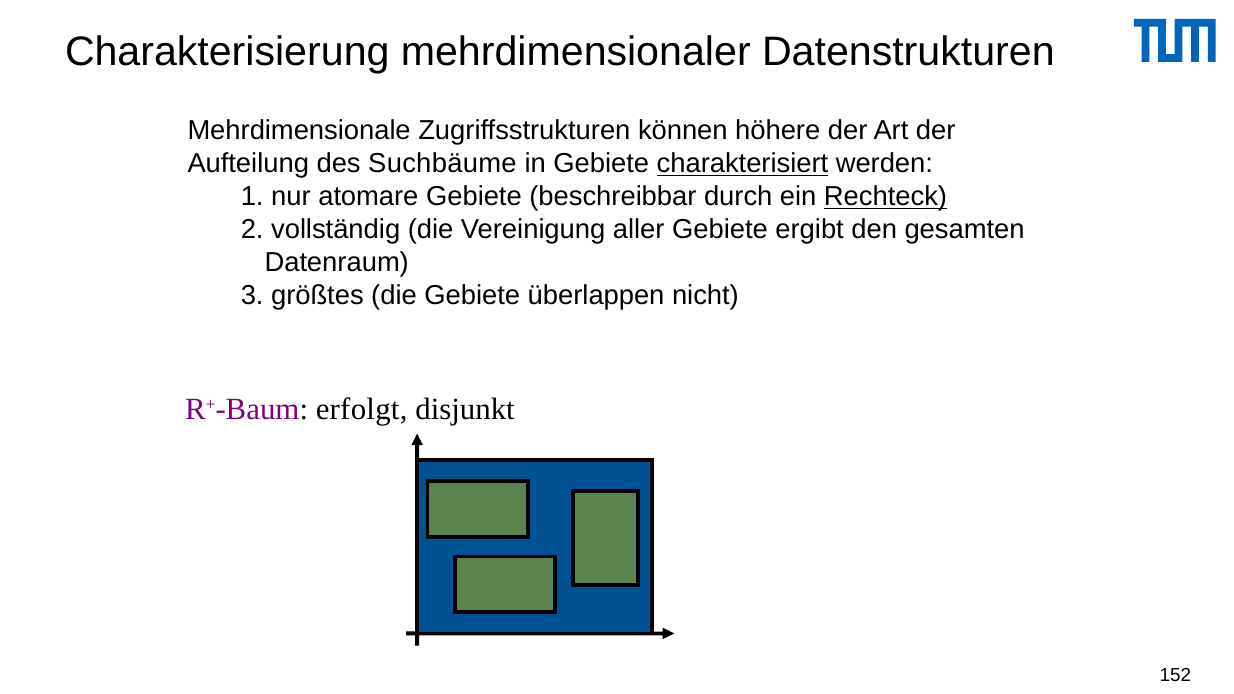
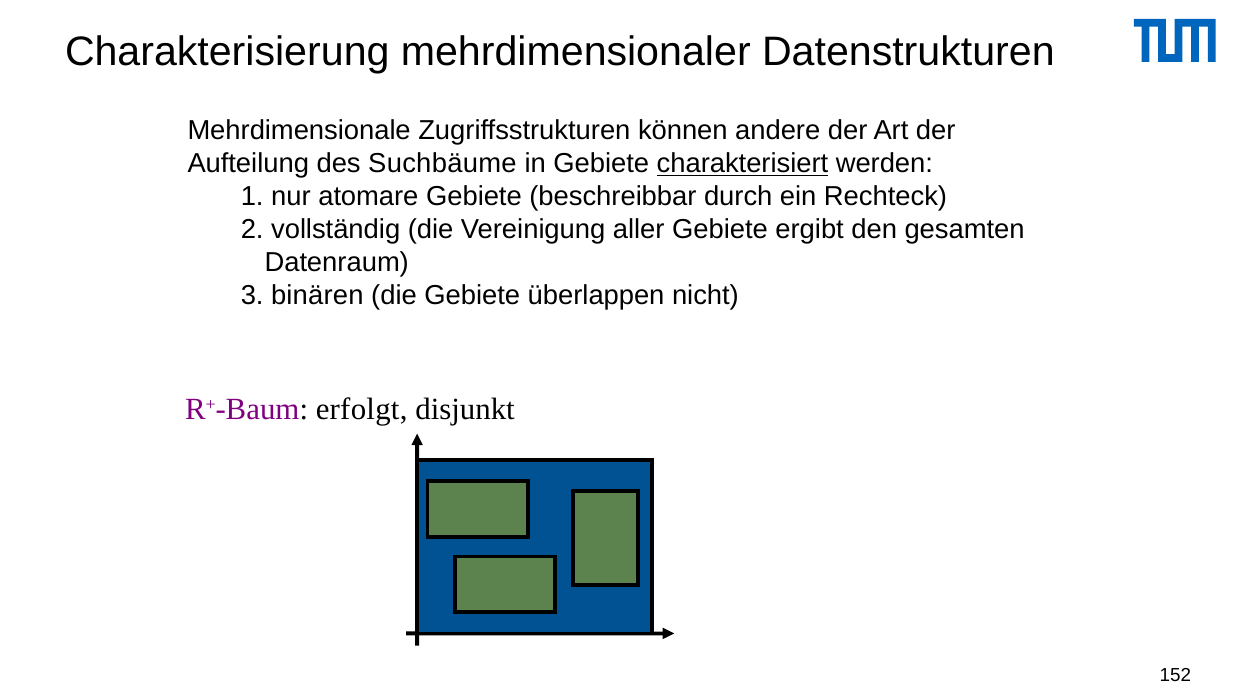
höhere: höhere -> andere (778, 131)
Rechteck underline: present -> none (886, 197)
größtes: größtes -> binären (317, 295)
